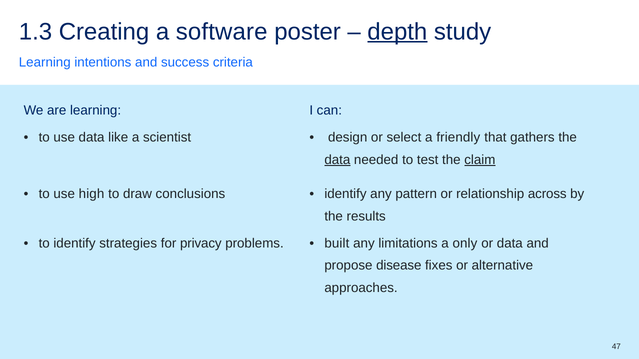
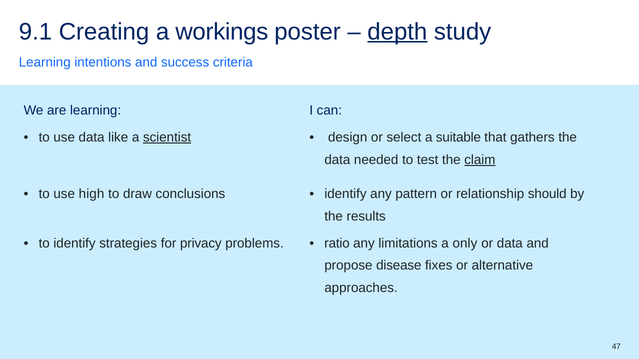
1.3: 1.3 -> 9.1 (36, 32)
software: software -> workings (222, 32)
scientist underline: none -> present (167, 138)
friendly: friendly -> suitable (458, 138)
data underline: present -> none (337, 160)
across: across -> should (547, 194)
built: built -> ratio (337, 244)
